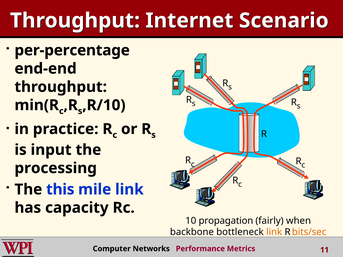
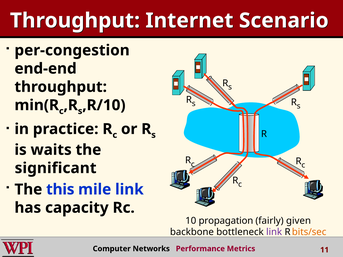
per-percentage: per-percentage -> per-congestion (72, 50)
input: input -> waits (51, 150)
processing: processing -> significant (56, 168)
when: when -> given (299, 221)
link colour: orange -> purple (274, 232)
